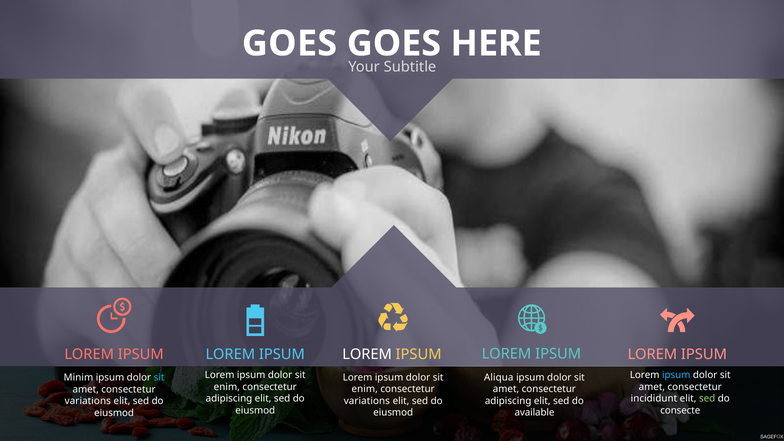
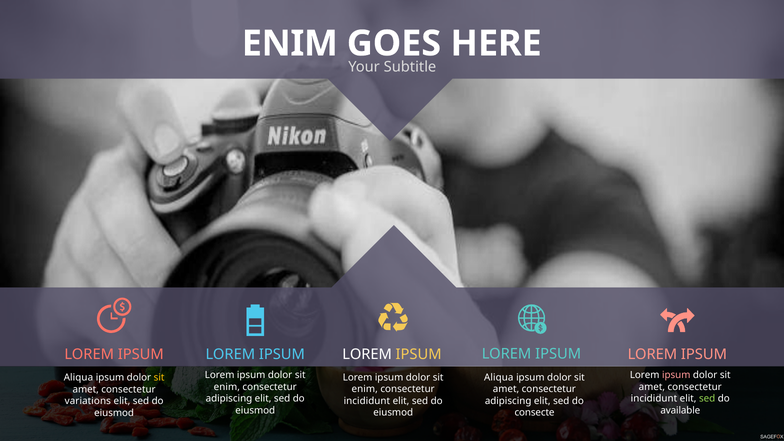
GOES: GOES -> ENIM (290, 44)
ipsum colour: light blue -> pink (676, 375)
Minim: Minim -> Aliqua (78, 378)
sit colour: light blue -> yellow (159, 378)
variations: variations -> incididunt (367, 401)
consecte: consecte -> available (680, 410)
available: available -> consecte (534, 413)
